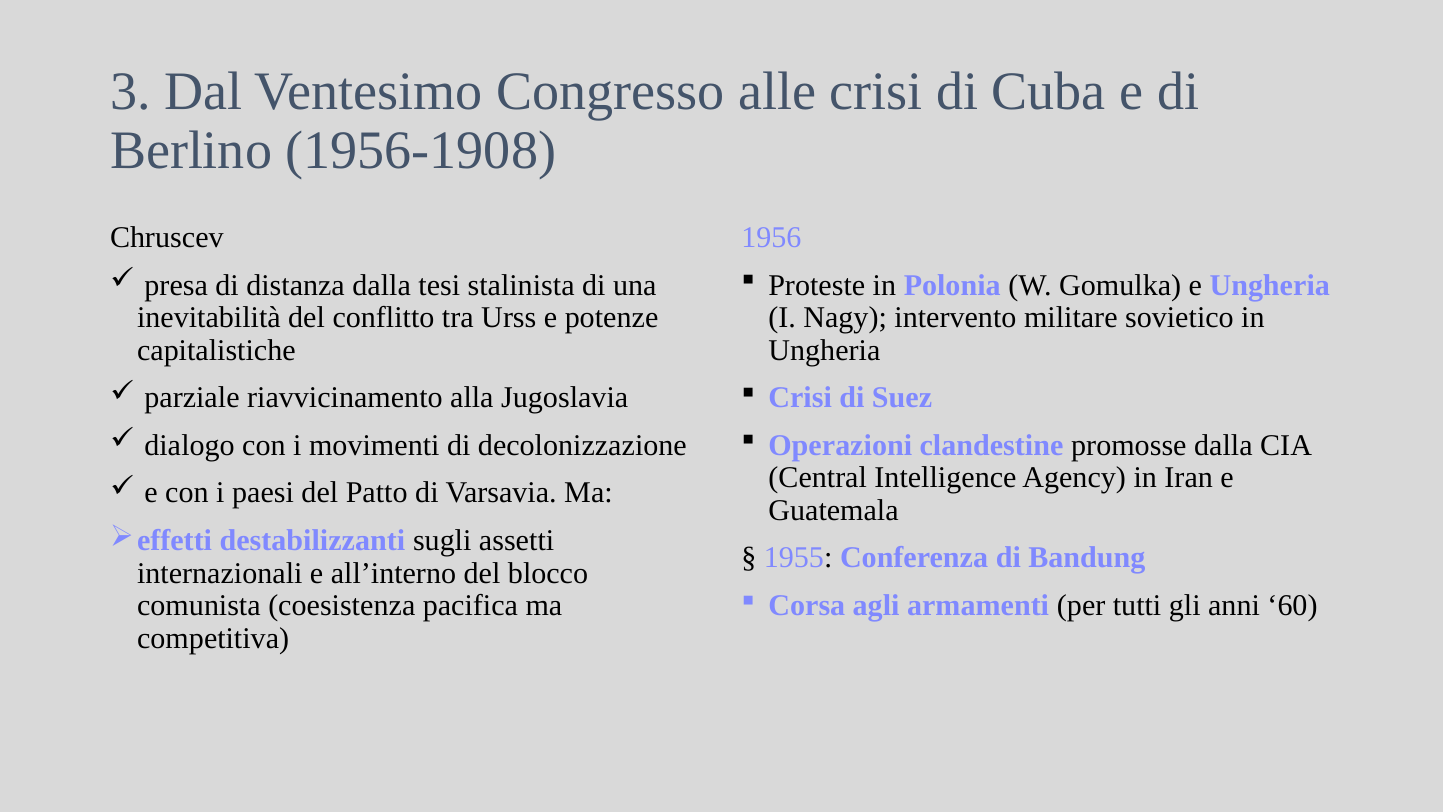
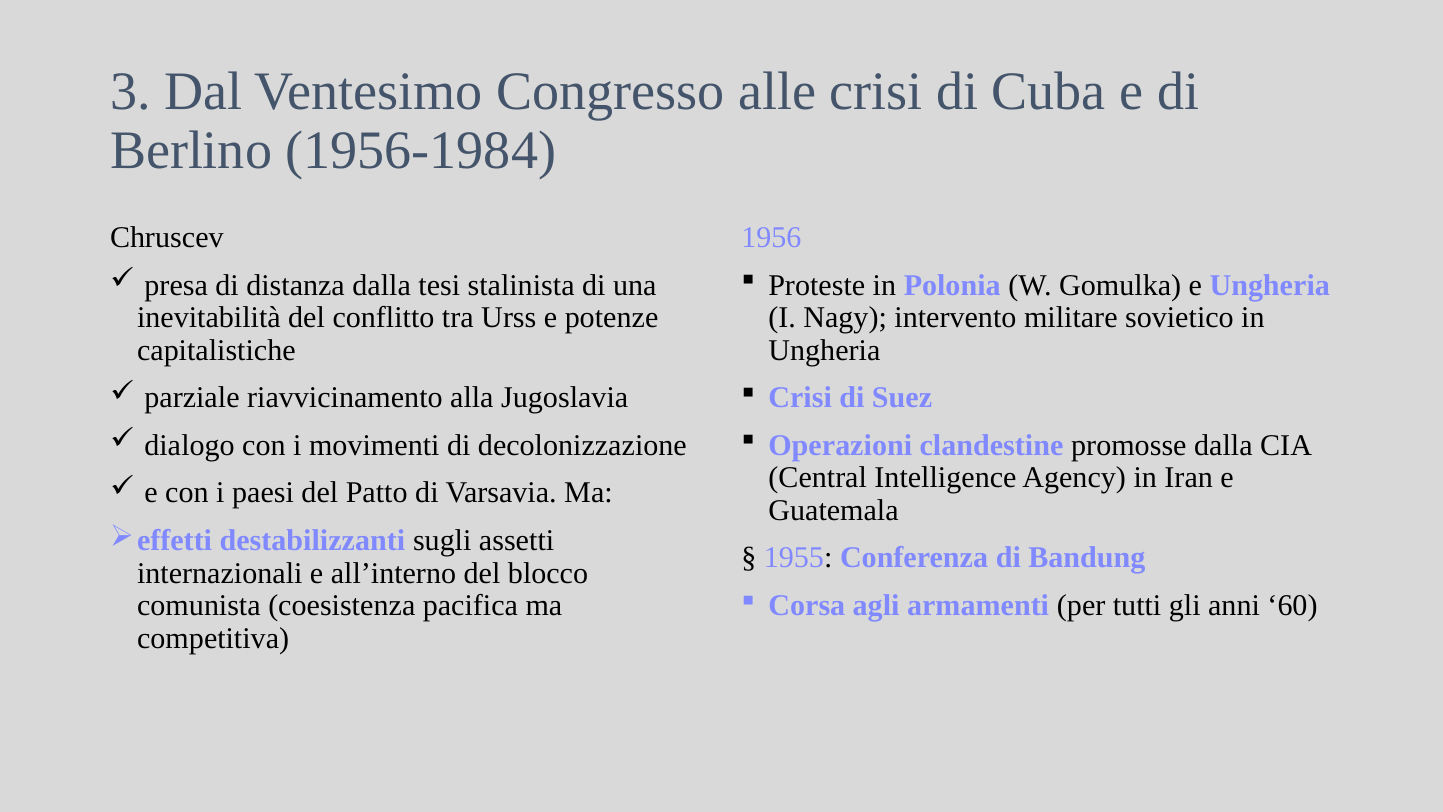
1956-1908: 1956-1908 -> 1956-1984 (421, 150)
